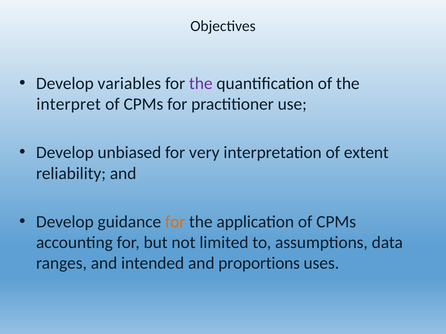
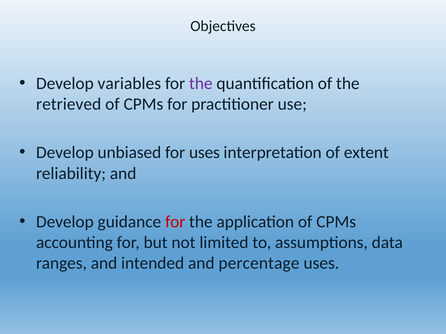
interpret: interpret -> retrieved (69, 104)
for very: very -> uses (204, 153)
for colour: orange -> red (175, 222)
proportions: proportions -> percentage (259, 264)
